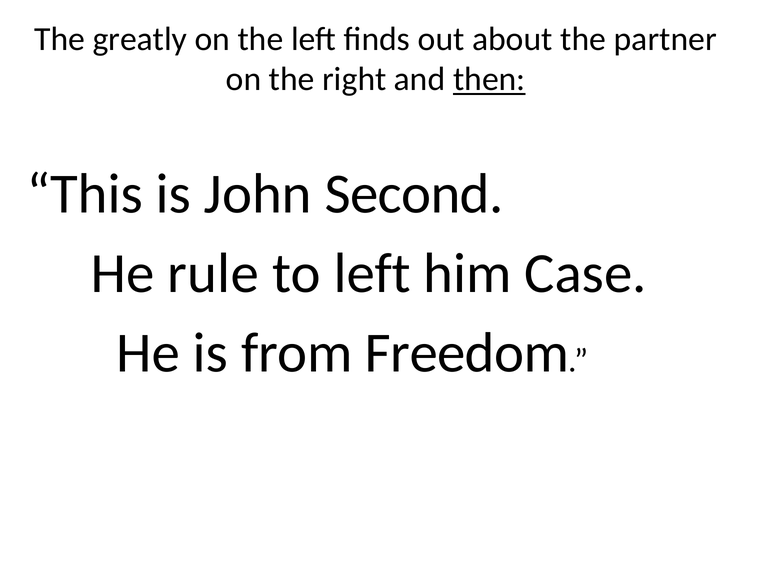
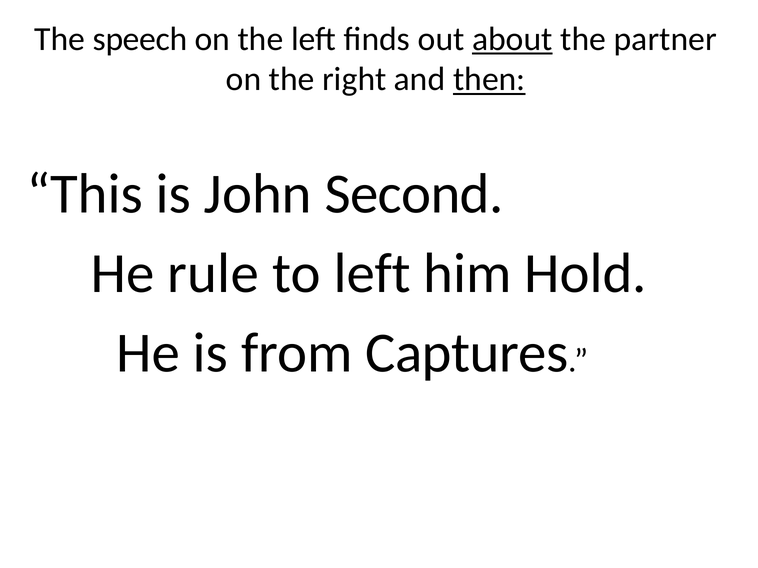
greatly: greatly -> speech (140, 39)
about underline: none -> present (512, 39)
Case: Case -> Hold (586, 274)
Freedom: Freedom -> Captures (467, 353)
